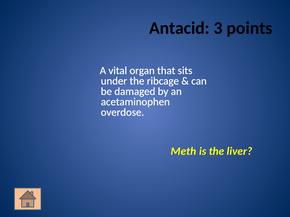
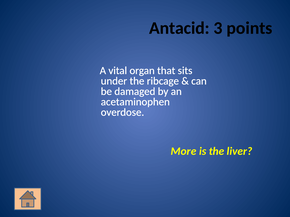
Meth: Meth -> More (184, 152)
